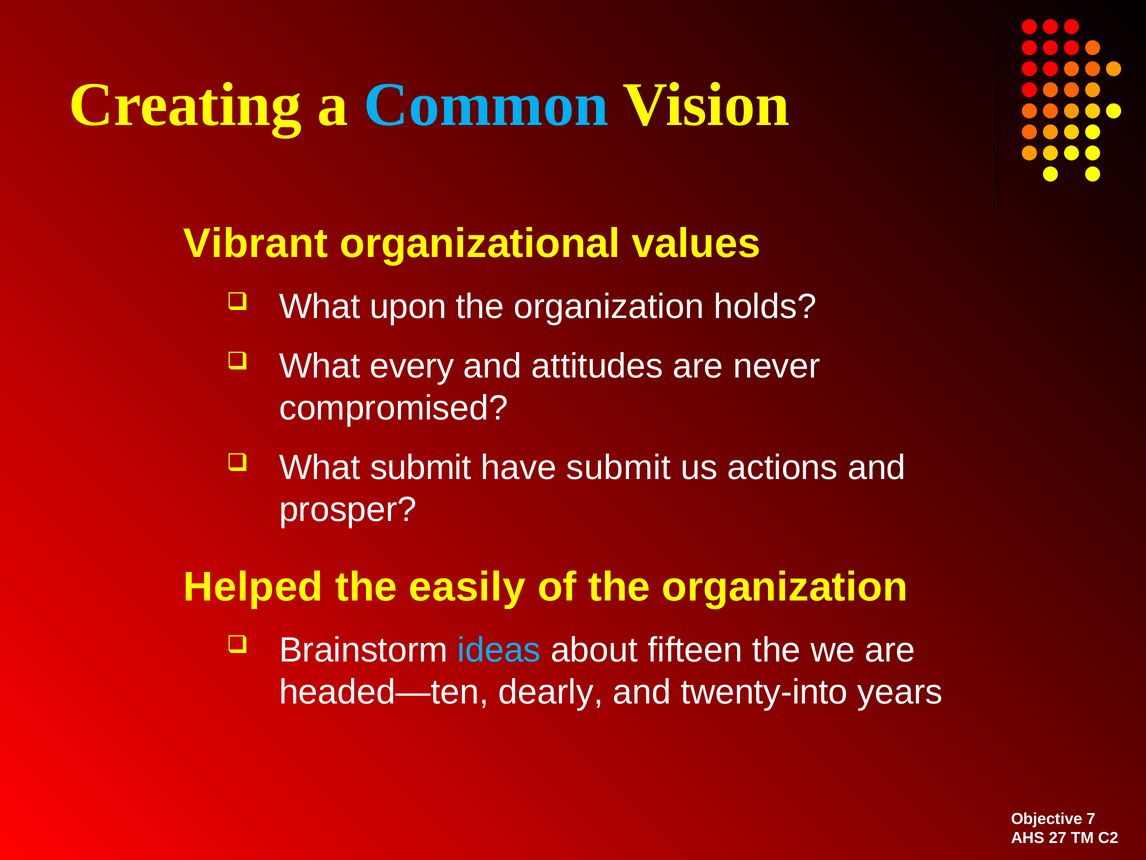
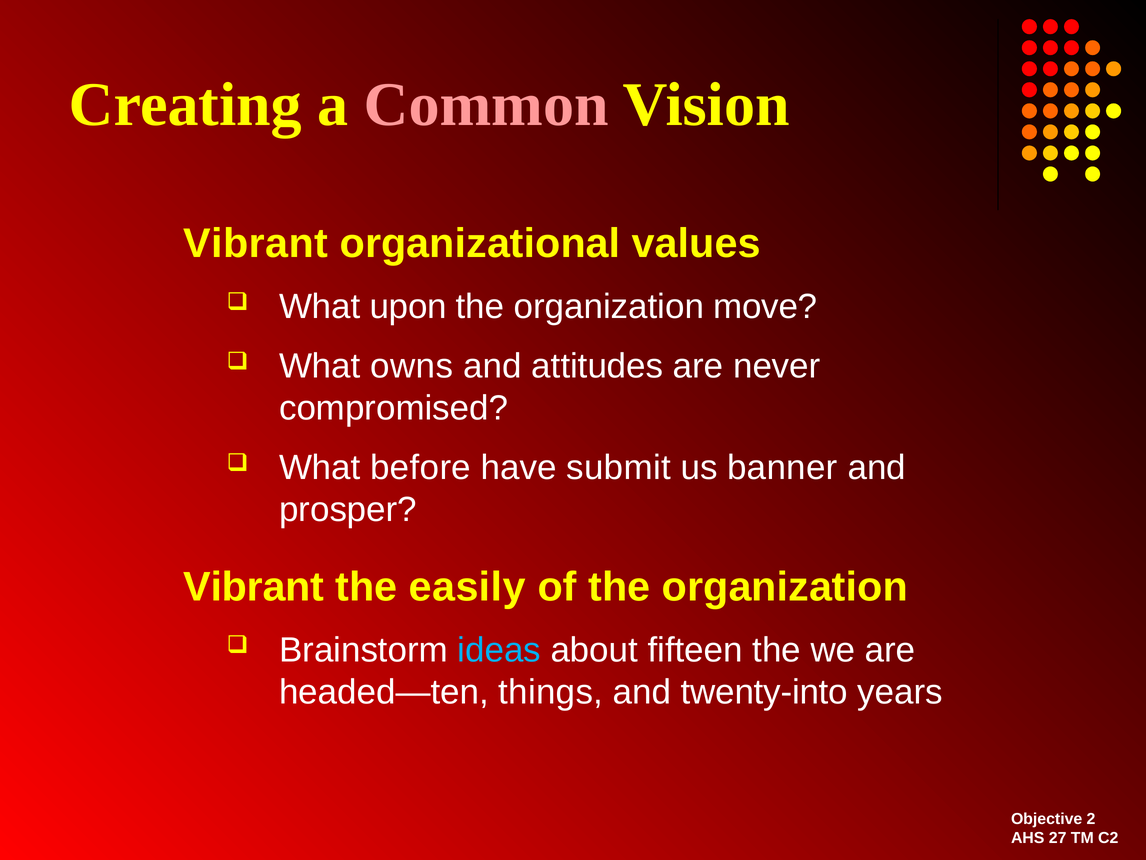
Common colour: light blue -> pink (486, 105)
holds: holds -> move (765, 306)
every: every -> owns (412, 366)
What submit: submit -> before (421, 468)
actions: actions -> banner (782, 468)
Helped: Helped -> Vibrant (254, 587)
dearly: dearly -> things (551, 692)
7: 7 -> 2 (1091, 818)
